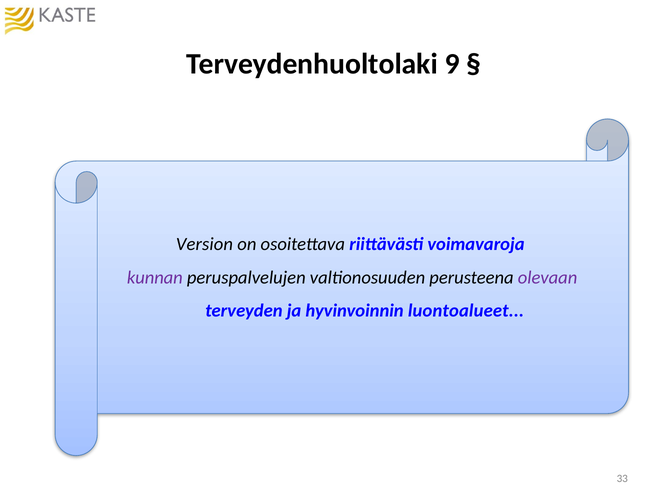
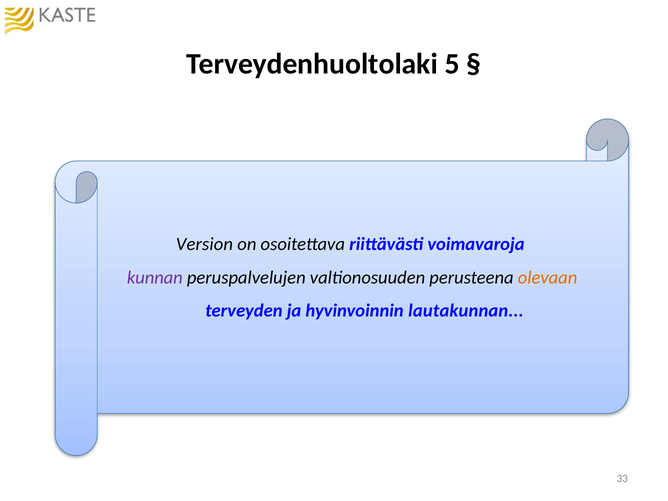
9: 9 -> 5 (452, 64)
olevaan colour: purple -> orange (548, 277)
luontoalueet: luontoalueet -> lautakunnan (466, 311)
